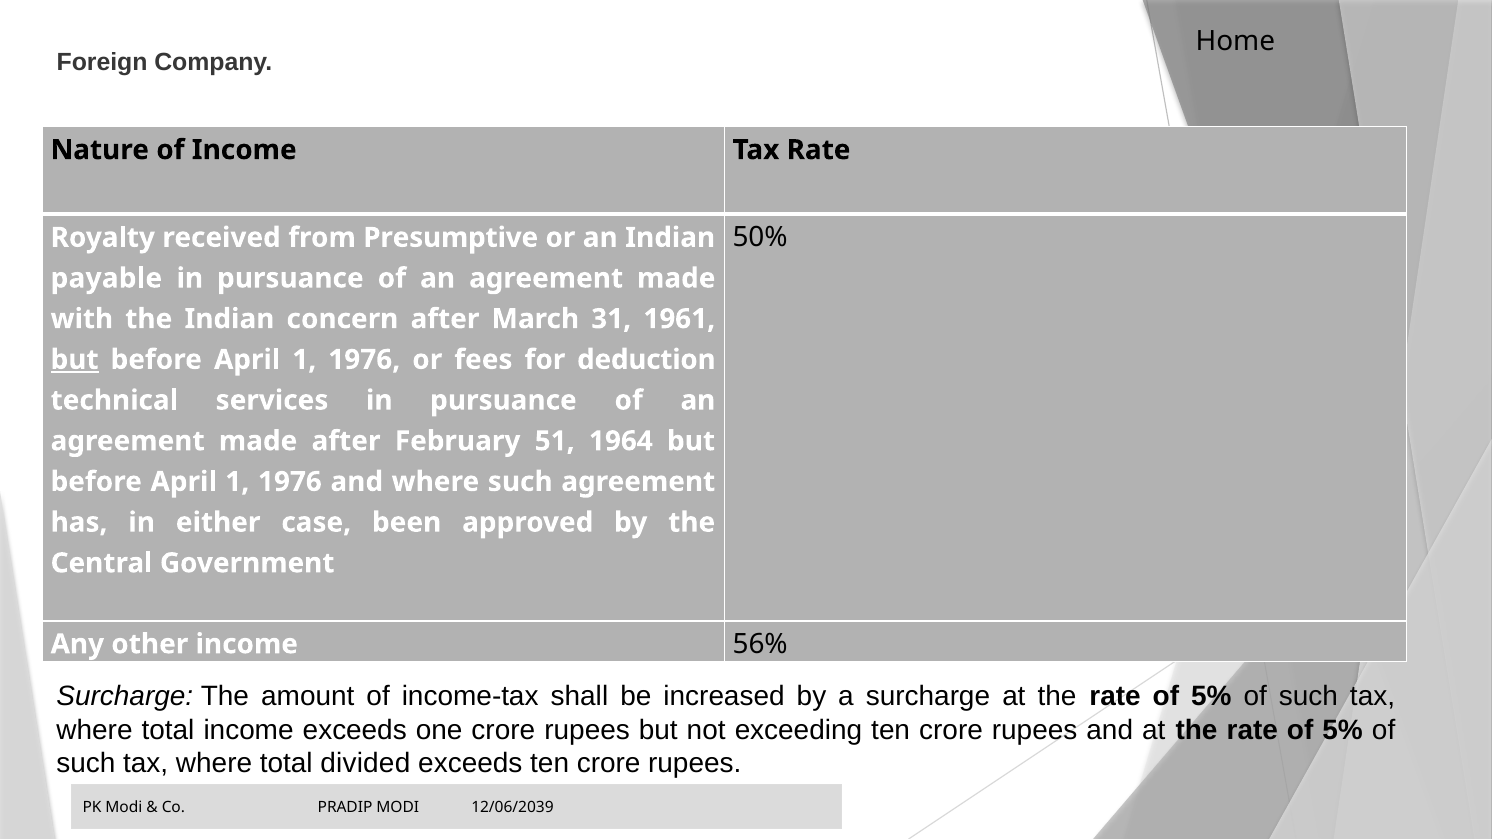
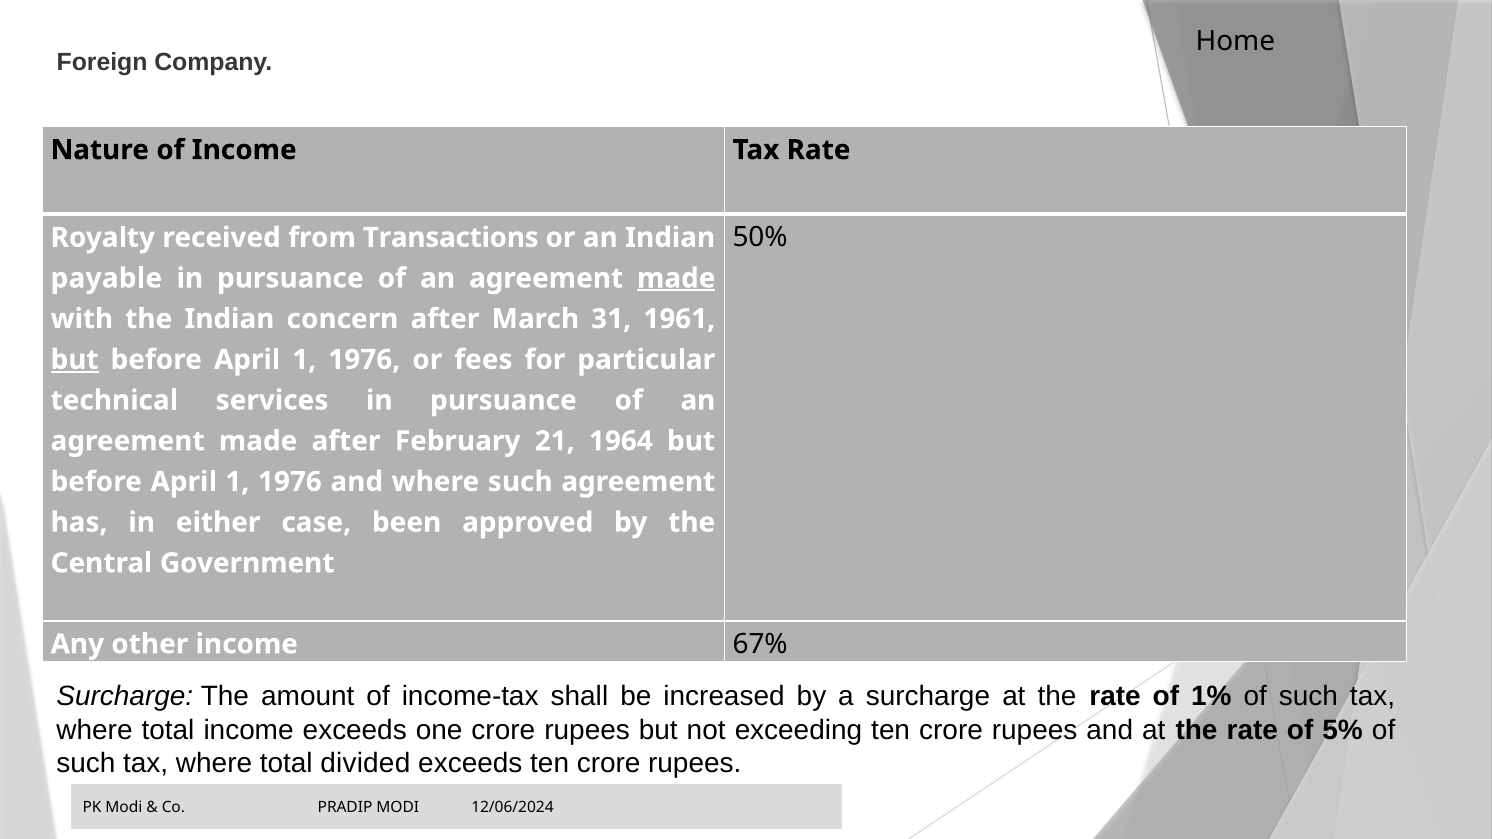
Presumptive: Presumptive -> Transactions (451, 238)
made underline: none -> present (676, 278)
deduction: deduction -> particular (646, 360)
51: 51 -> 21 (555, 441)
56%: 56% -> 67% (760, 644)
5%: 5% -> 1% (1211, 697)
12/06/2039: 12/06/2039 -> 12/06/2024 (512, 808)
